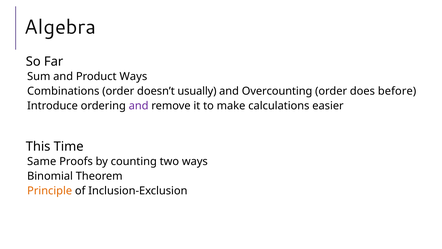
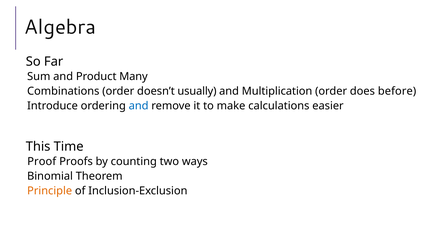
Product Ways: Ways -> Many (134, 76)
Overcounting: Overcounting -> Multiplication (277, 91)
and colour: purple -> blue (139, 106)
Same: Same -> Proof (42, 161)
